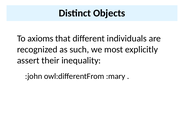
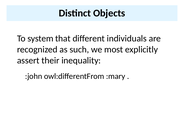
axioms: axioms -> system (40, 38)
